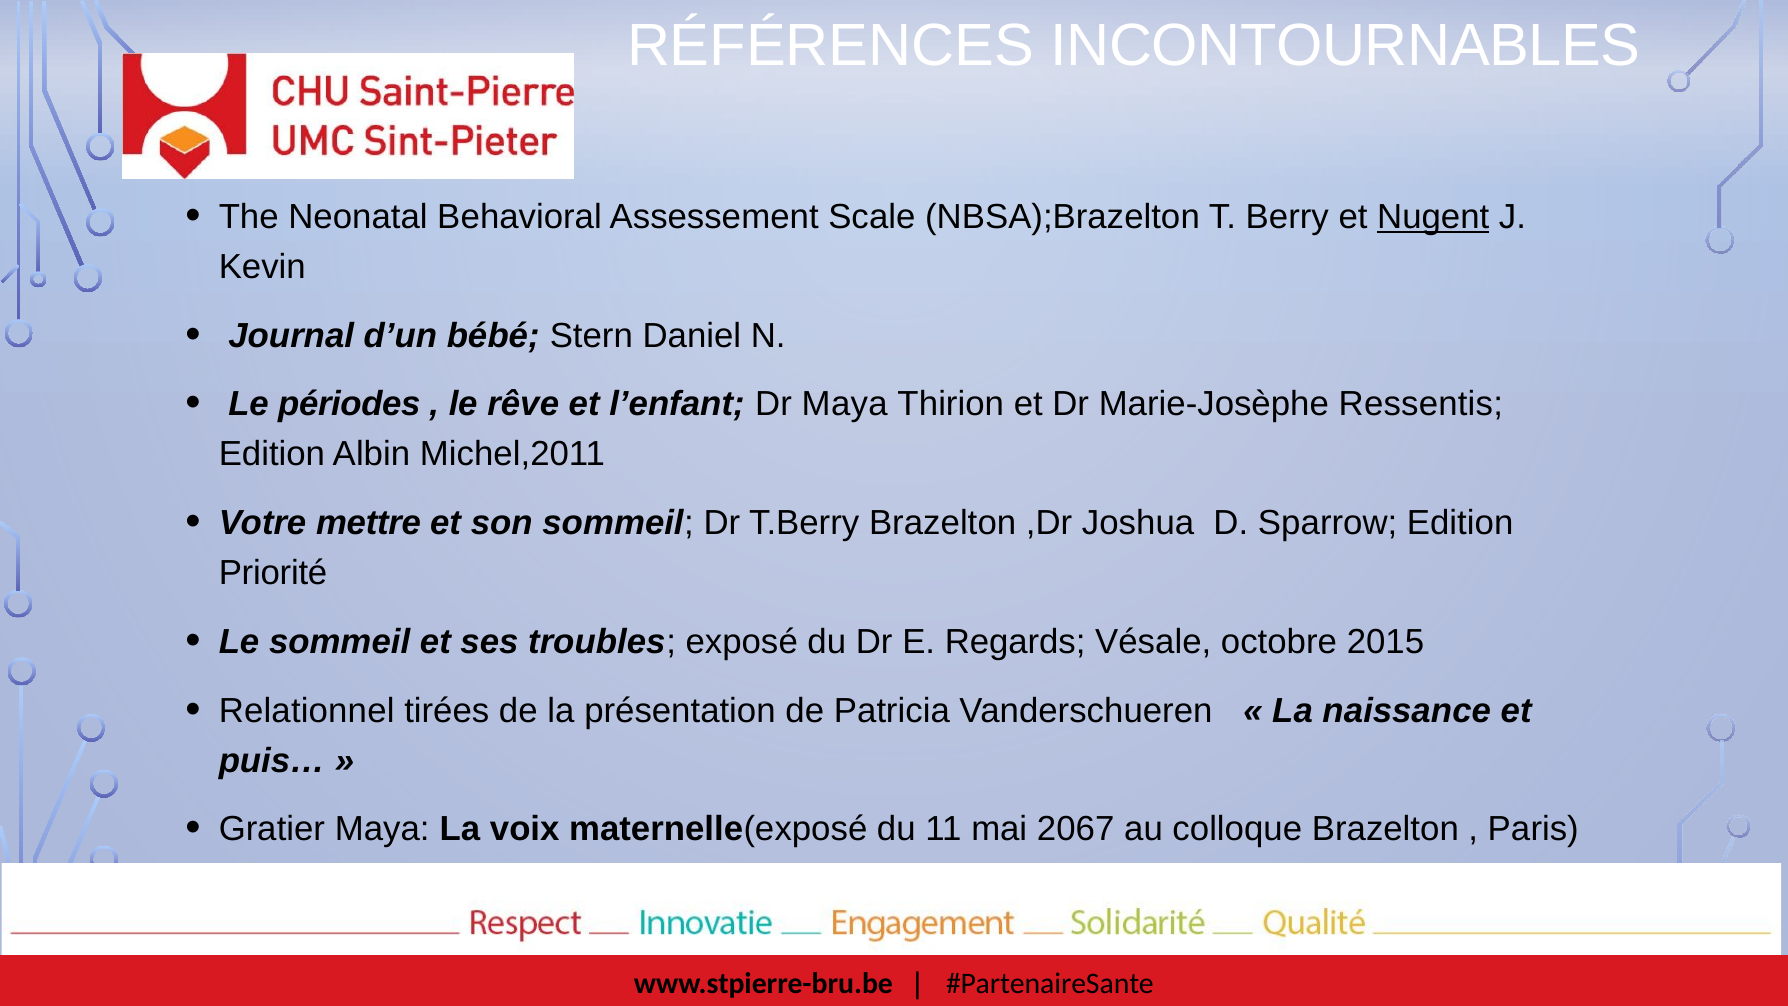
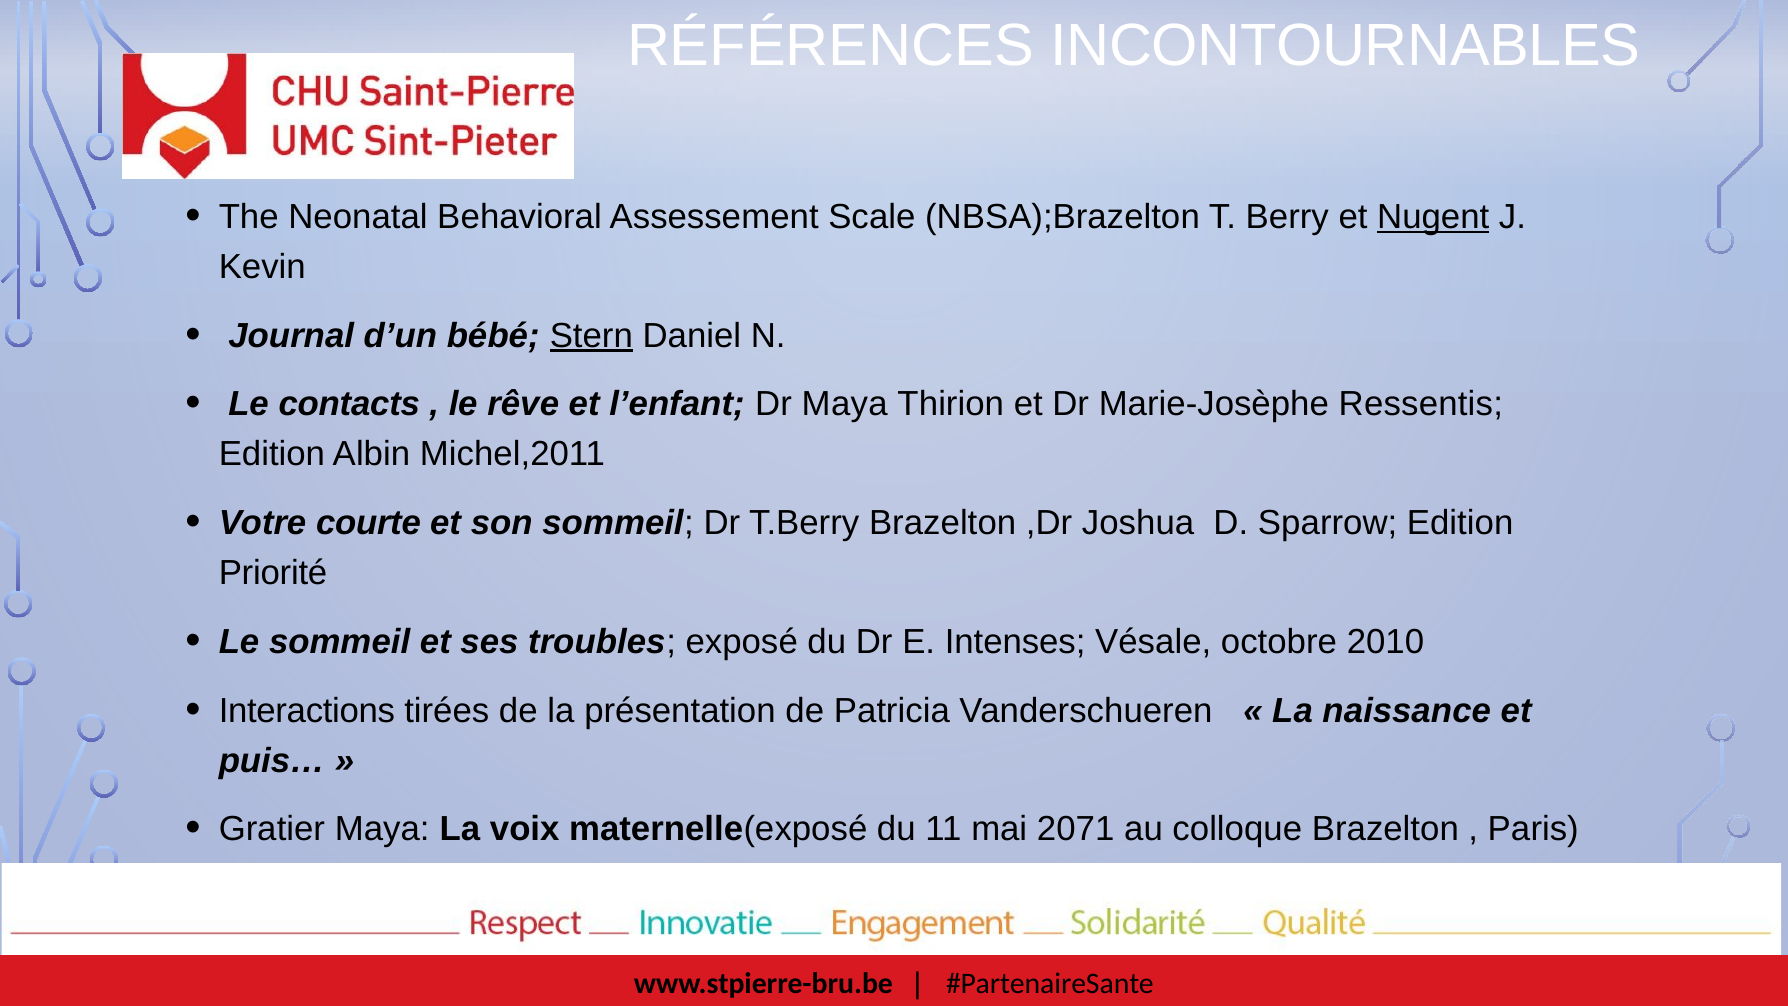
Stern underline: none -> present (591, 335)
périodes: périodes -> contacts (349, 404)
mettre: mettre -> courte (368, 523)
Regards: Regards -> Intenses (1015, 642)
2015: 2015 -> 2010 (1385, 642)
Relationnel: Relationnel -> Interactions (307, 710)
2067: 2067 -> 2071 (1076, 829)
